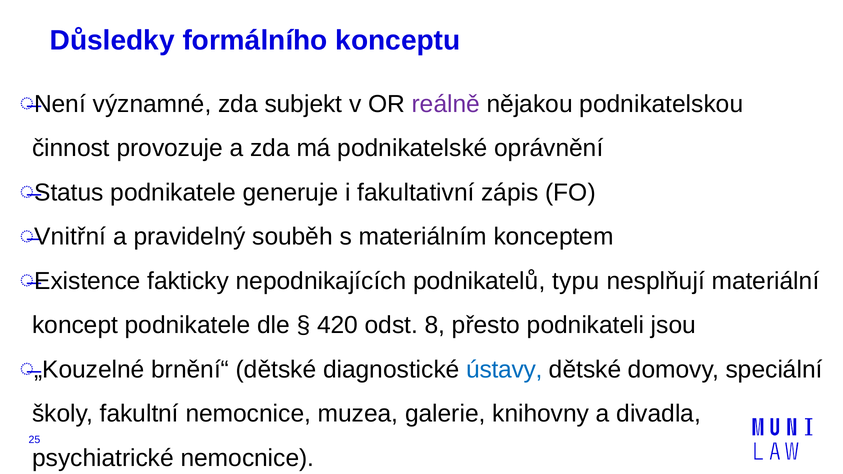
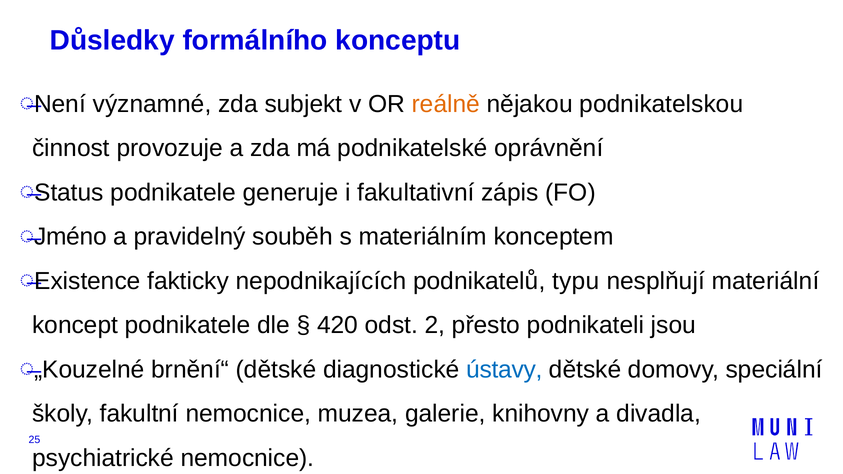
reálně colour: purple -> orange (446, 104)
Vnitřní: Vnitřní -> Jméno (70, 237)
8: 8 -> 2 (435, 325)
